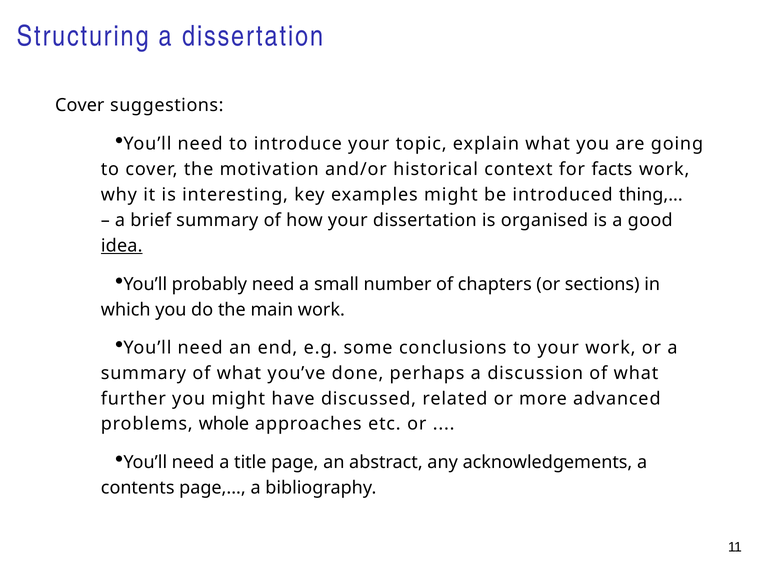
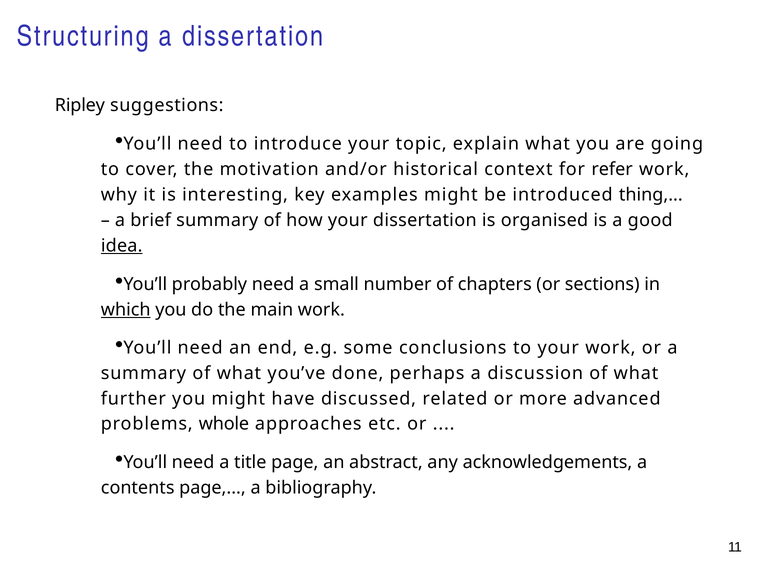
Cover: Cover -> Ripley (80, 105)
facts: facts -> refer (612, 169)
which underline: none -> present (126, 309)
